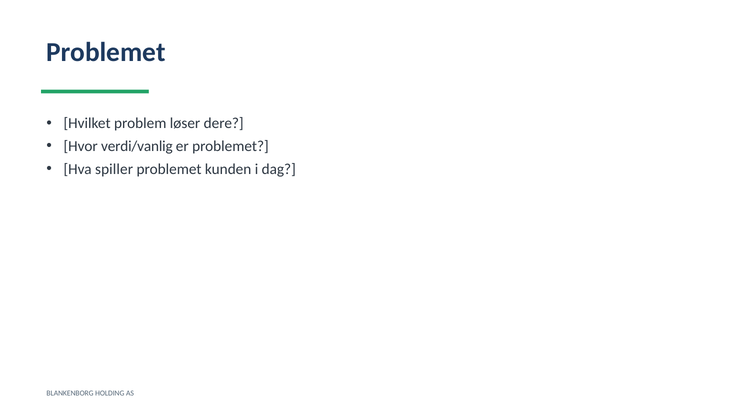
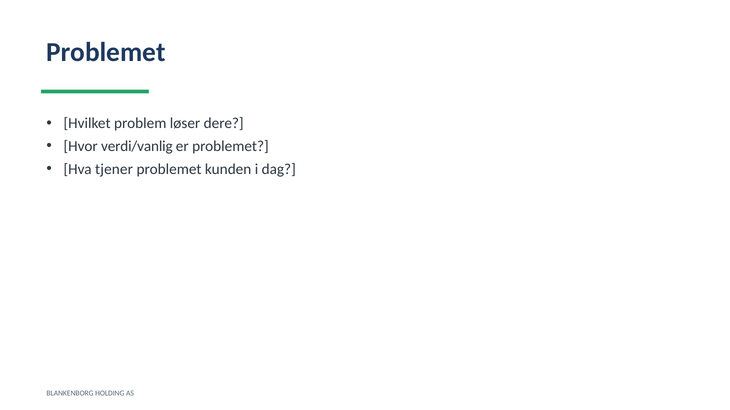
spiller: spiller -> tjener (114, 169)
